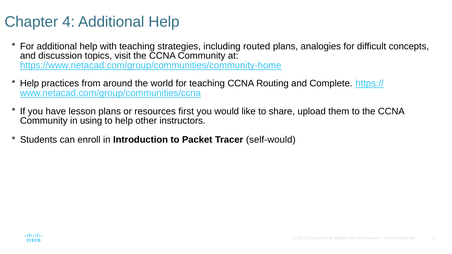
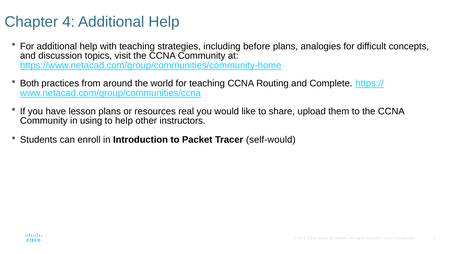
routed: routed -> before (257, 46)
Help: Help -> Both (29, 84)
first: first -> real (186, 111)
